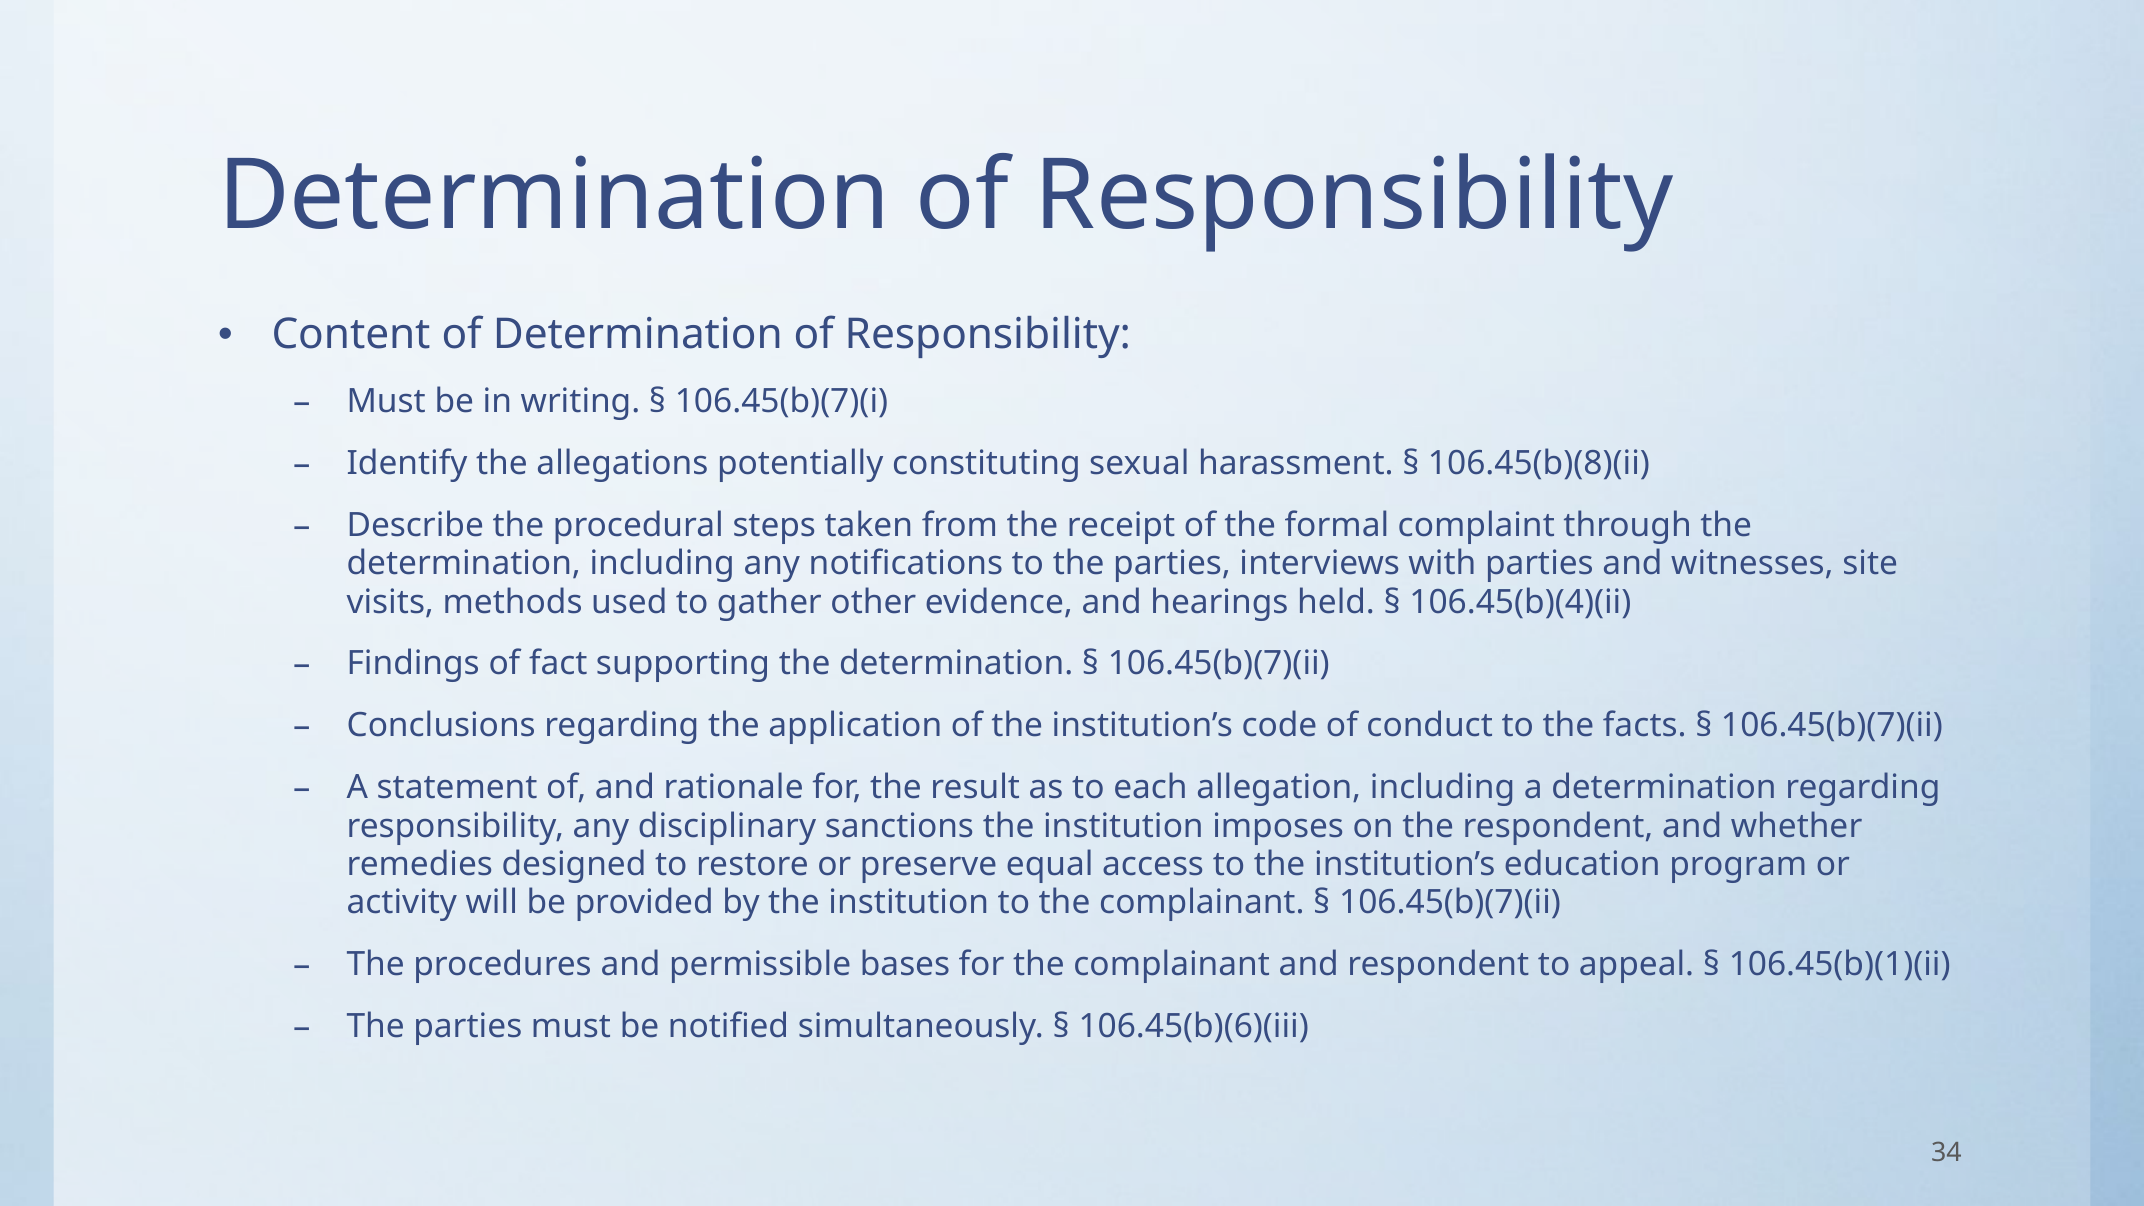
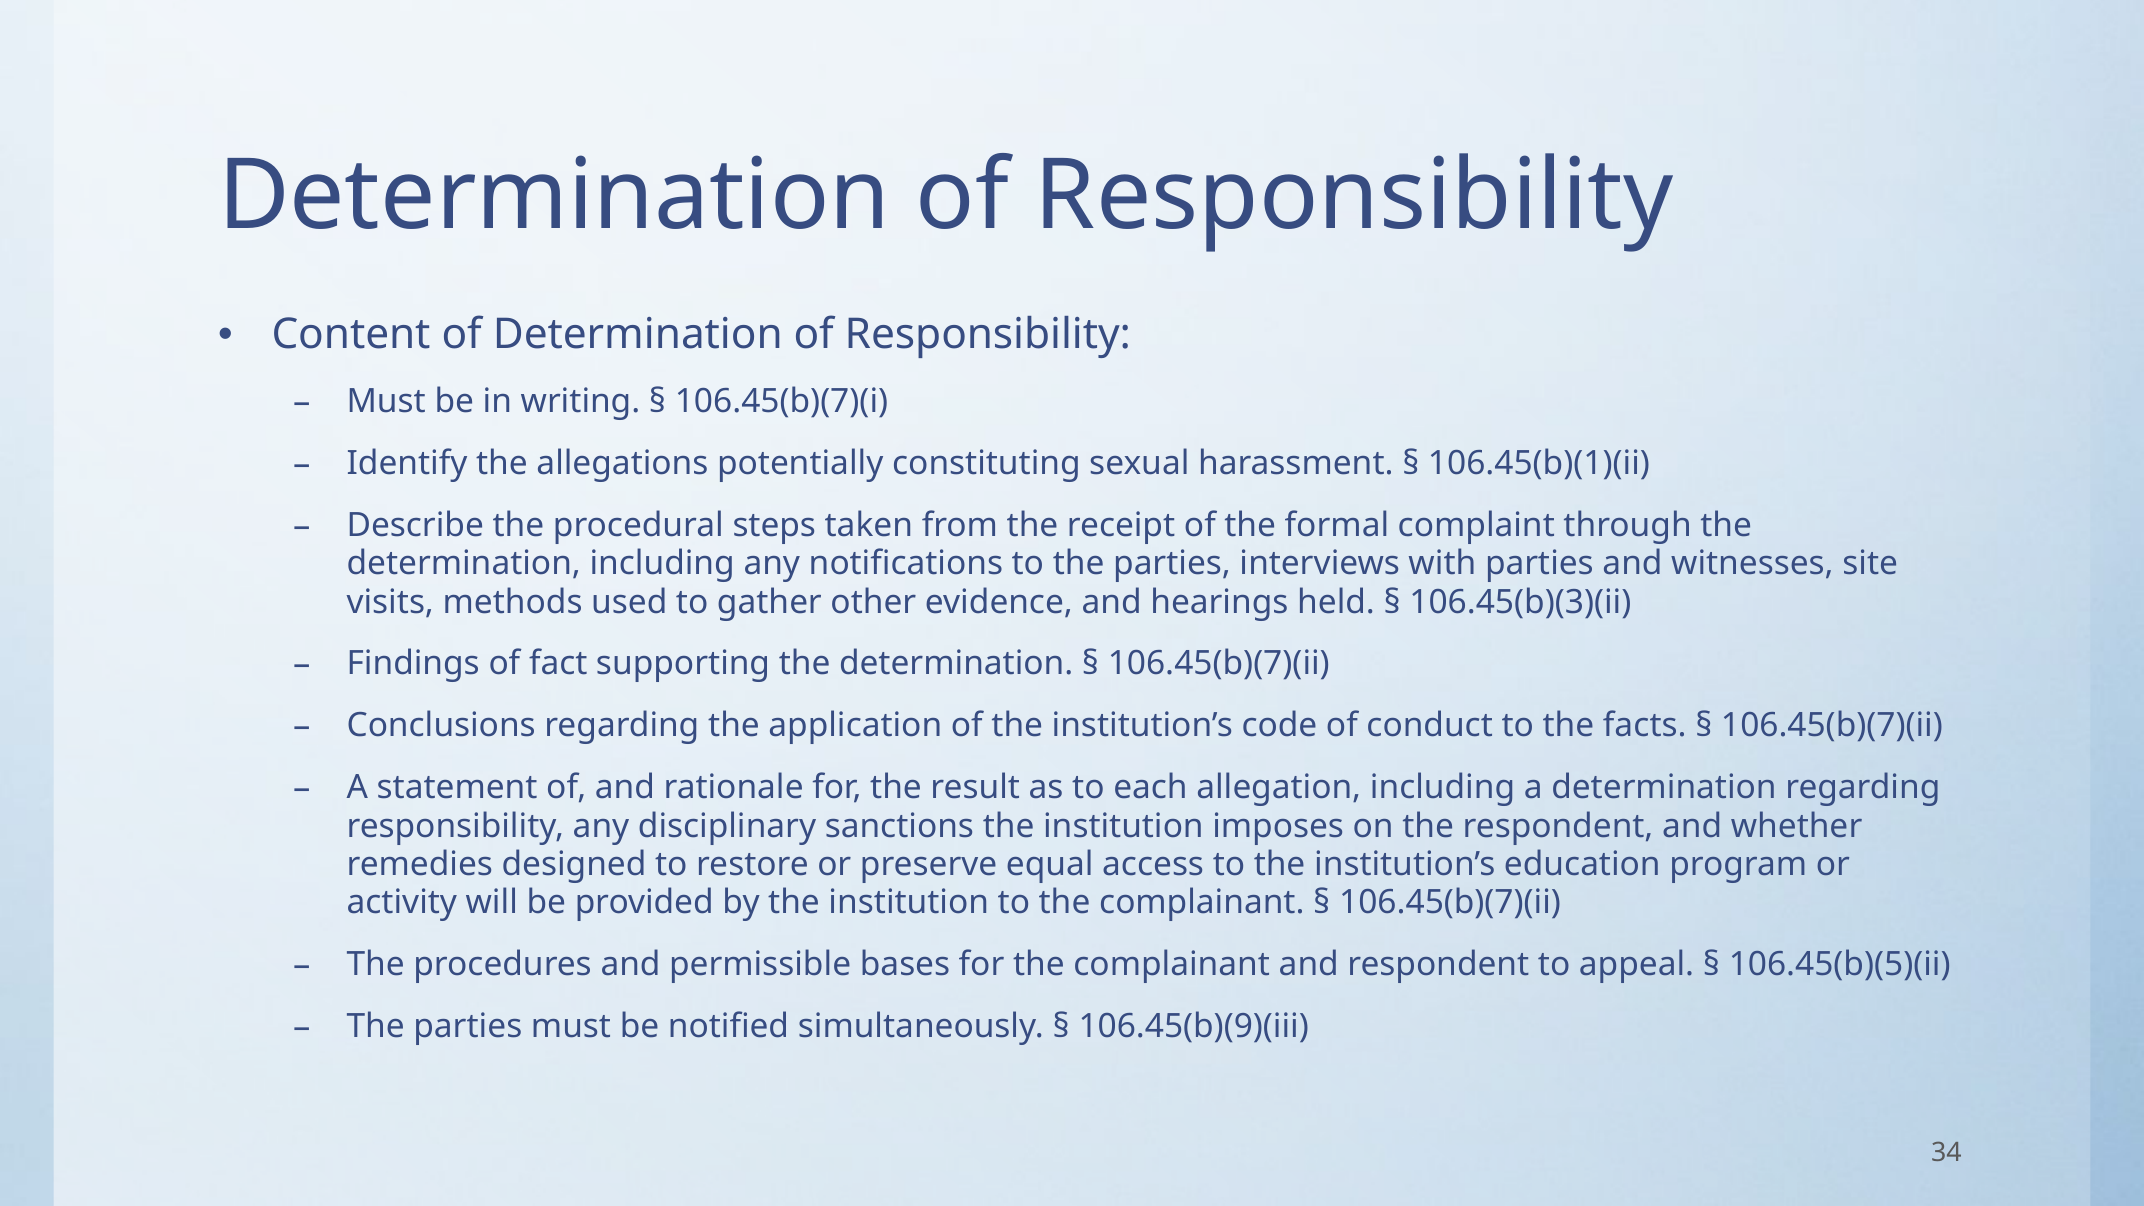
106.45(b)(8)(ii: 106.45(b)(8)(ii -> 106.45(b)(1)(ii (1539, 464)
106.45(b)(4)(ii: 106.45(b)(4)(ii -> 106.45(b)(3)(ii (1520, 602)
106.45(b)(1)(ii: 106.45(b)(1)(ii -> 106.45(b)(5)(ii (1840, 965)
106.45(b)(6)(iii: 106.45(b)(6)(iii -> 106.45(b)(9)(iii (1194, 1027)
